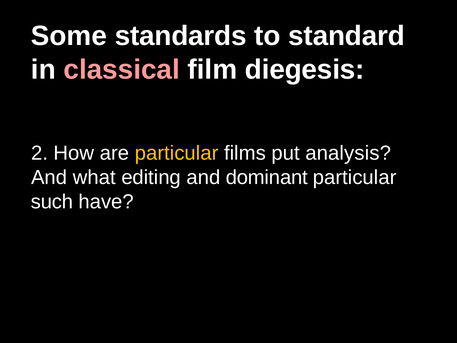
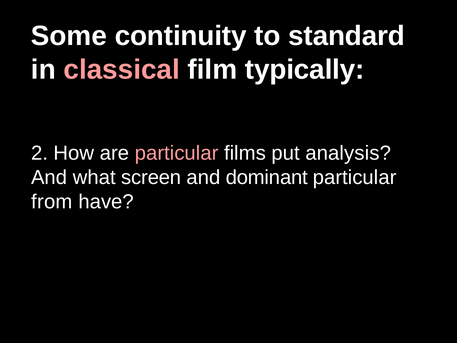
standards: standards -> continuity (181, 36)
diegesis: diegesis -> typically (305, 69)
particular colour: yellow -> pink (177, 153)
editing: editing -> screen (151, 177)
such: such -> from (52, 202)
